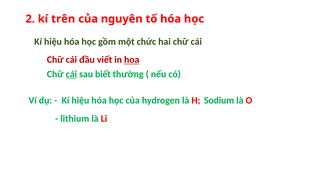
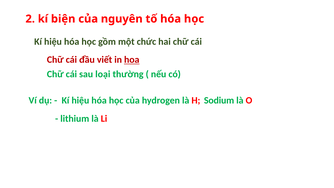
trên: trên -> biện (63, 19)
cái underline: present -> none (71, 74)
biết: biết -> loại (103, 74)
